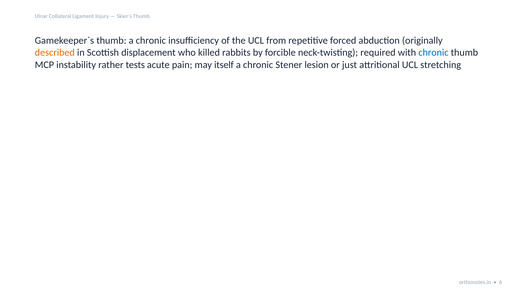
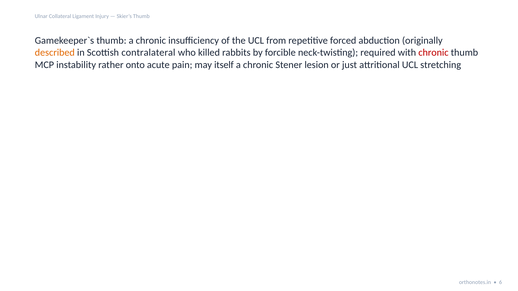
displacement: displacement -> contralateral (148, 53)
chronic colour: blue -> red (433, 53)
tests: tests -> onto (135, 65)
